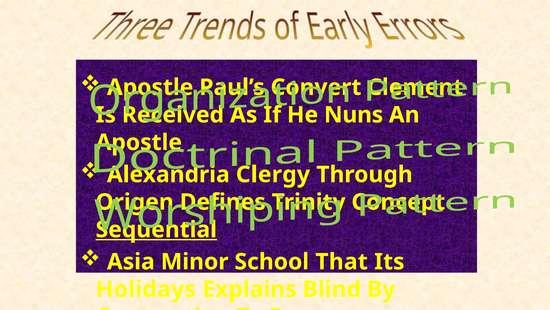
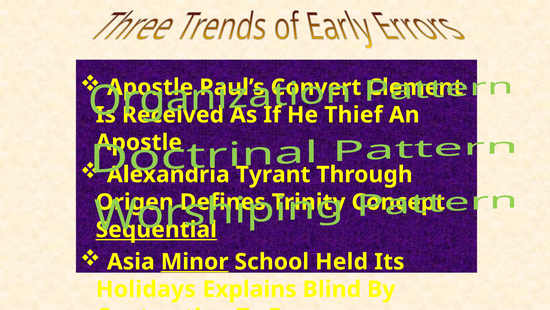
Nuns: Nuns -> Thief (353, 115)
Clergy: Clergy -> Tyrant (273, 174)
Minor underline: none -> present (195, 261)
That: That -> Held (342, 261)
